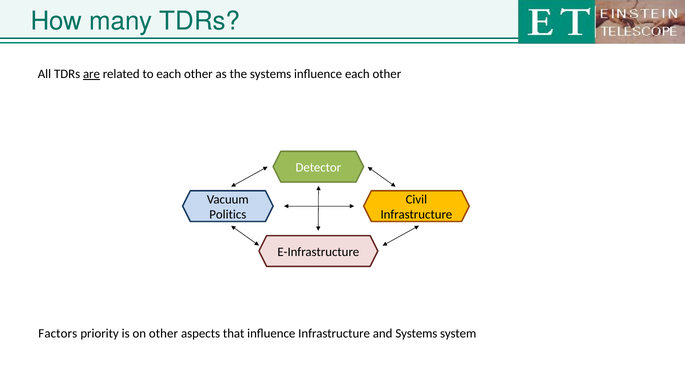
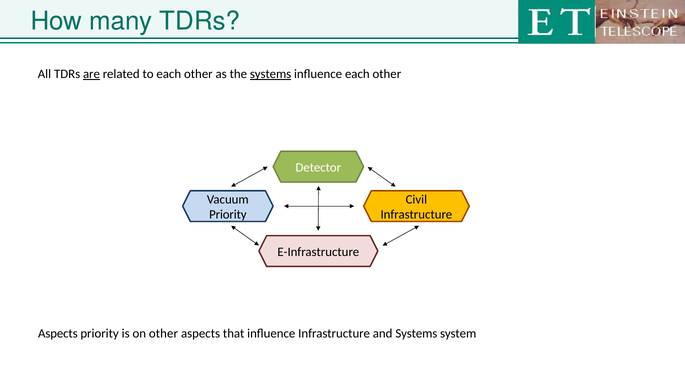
systems underline: none -> present (271, 74)
Politics: Politics -> Priority (228, 215)
Factors: Factors -> Aspects (58, 334)
